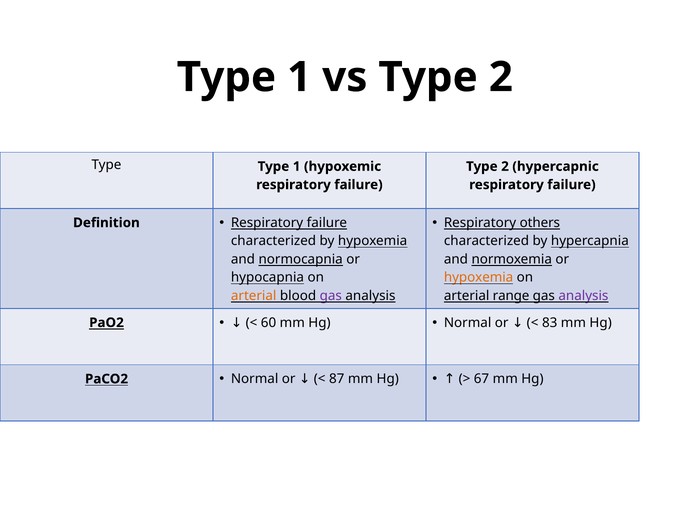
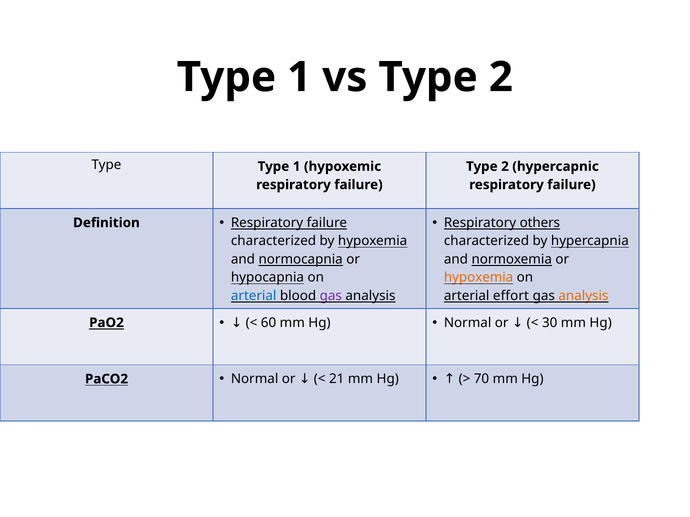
arterial colour: orange -> blue (254, 296)
range: range -> effort (511, 296)
analysis colour: purple -> orange (583, 296)
83: 83 -> 30 (550, 323)
67: 67 -> 70 (481, 379)
87: 87 -> 21 (337, 379)
